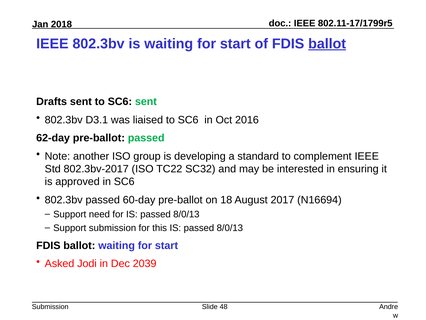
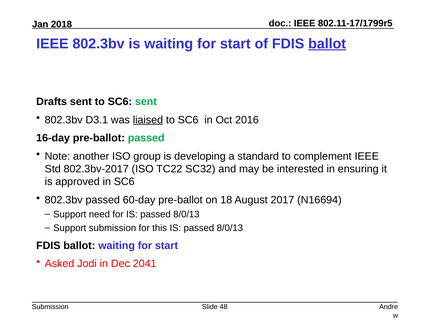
liaised underline: none -> present (148, 120)
62-day: 62-day -> 16-day (53, 138)
2039: 2039 -> 2041 (145, 263)
